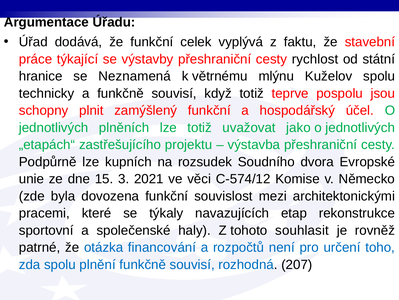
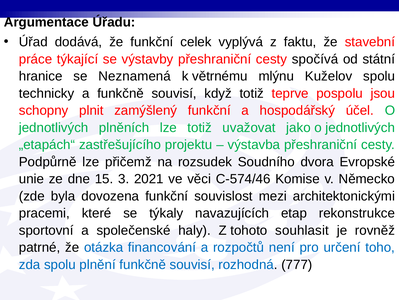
rychlost: rychlost -> spočívá (315, 59)
kupních: kupních -> přičemž (128, 162)
C-574/12: C-574/12 -> C-574/46 (243, 179)
207: 207 -> 777 (297, 264)
